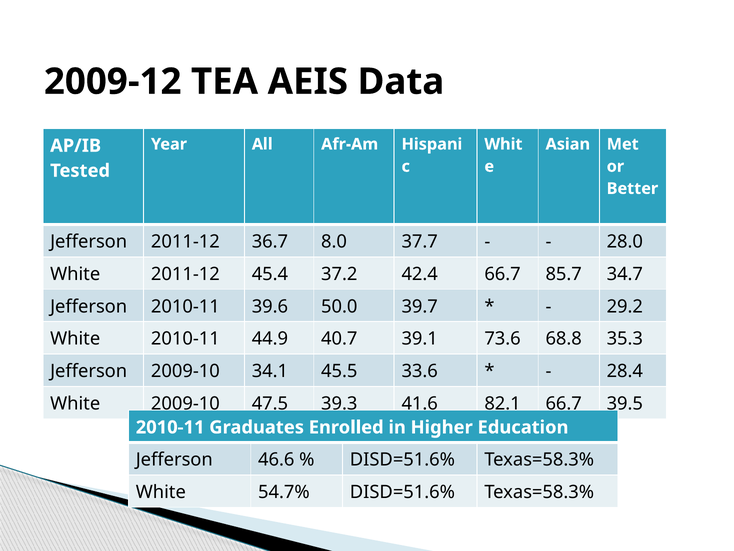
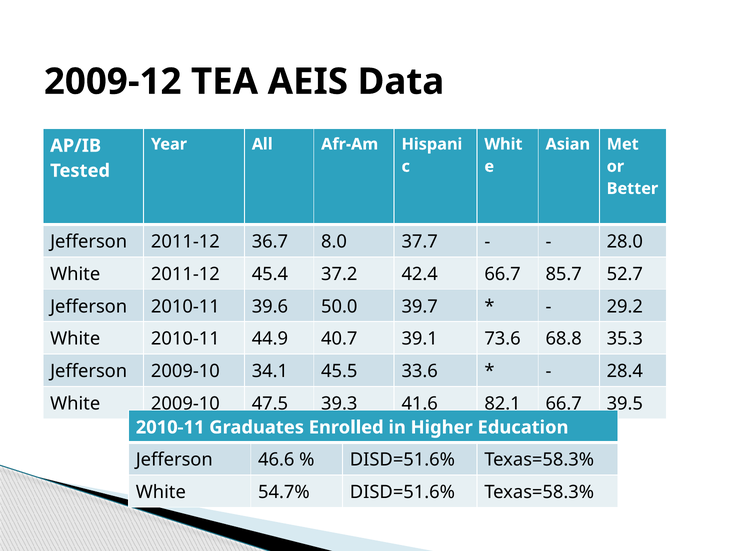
34.7: 34.7 -> 52.7 (625, 274)
